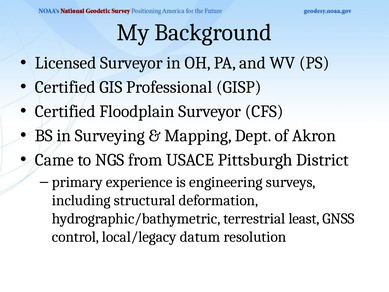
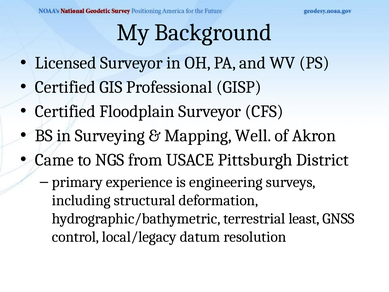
Dept: Dept -> Well (253, 136)
